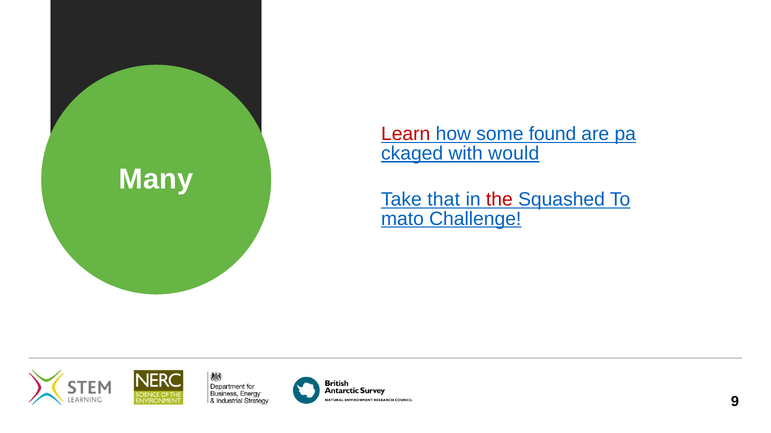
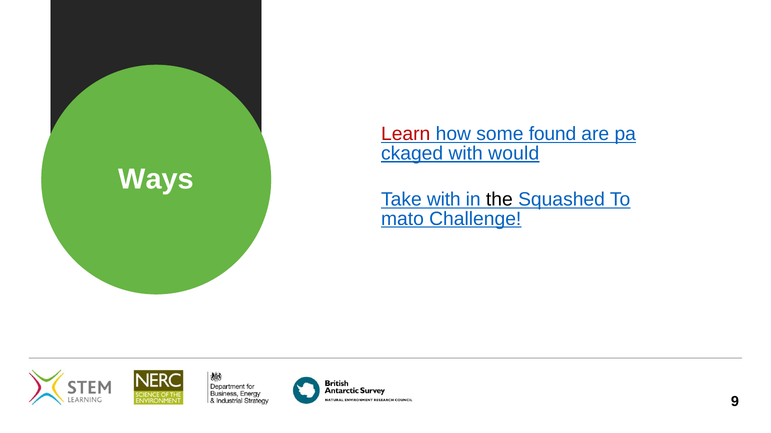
Many: Many -> Ways (156, 180)
Take that: that -> with (444, 200)
the colour: red -> black (499, 200)
